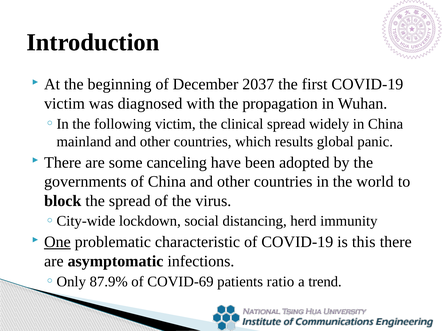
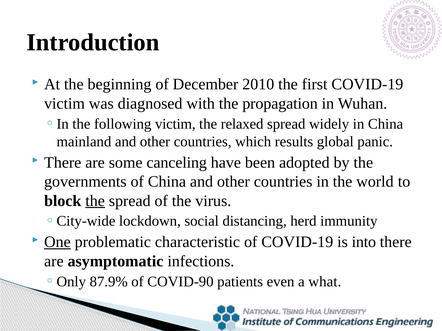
2037: 2037 -> 2010 (258, 85)
clinical: clinical -> relaxed (242, 124)
the underline: none -> present (95, 201)
this: this -> into (364, 242)
COVID-69: COVID-69 -> COVID-90 (180, 282)
ratio: ratio -> even (281, 282)
trend: trend -> what (325, 282)
